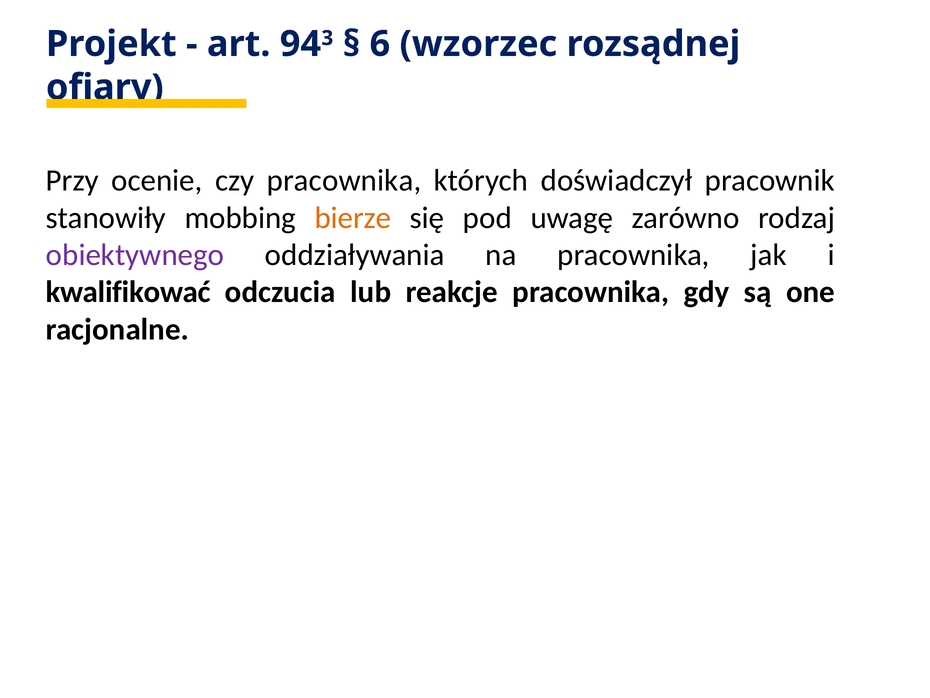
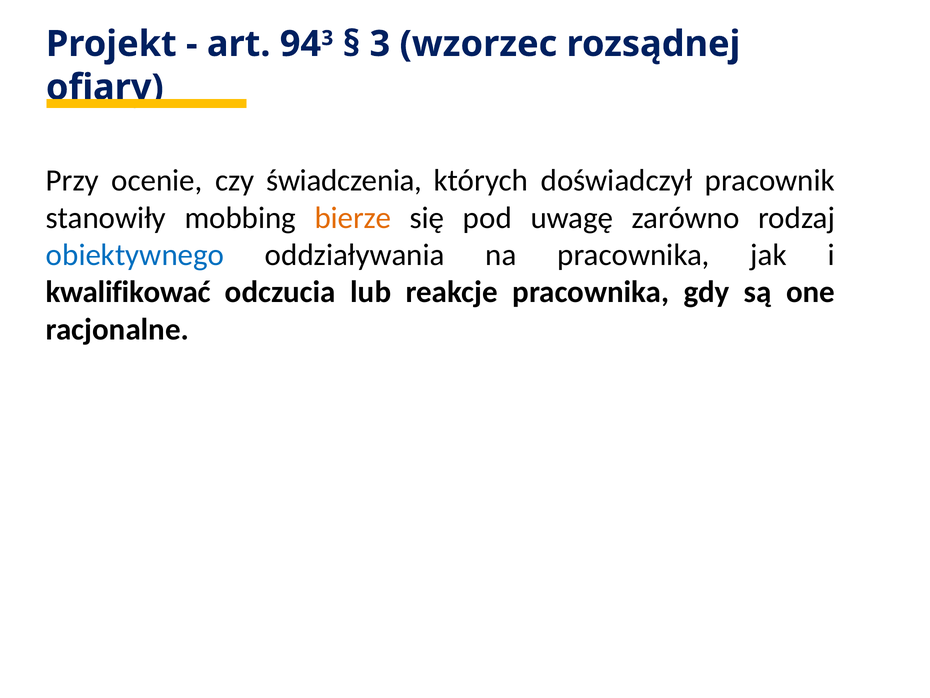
6: 6 -> 3 (380, 44)
czy pracownika: pracownika -> świadczenia (344, 180)
obiektywnego colour: purple -> blue (135, 255)
